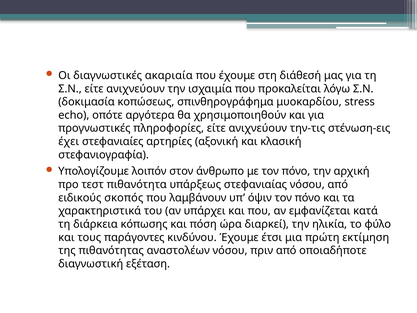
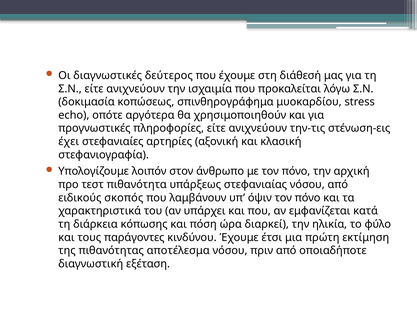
ακαριαία: ακαριαία -> δεύτερος (169, 75)
αναστολέων: αναστολέων -> αποτέλεσμα (178, 250)
